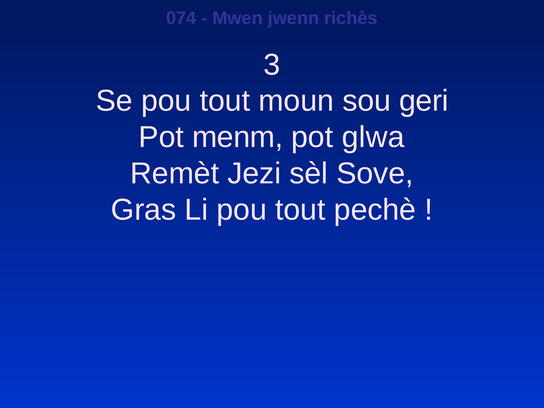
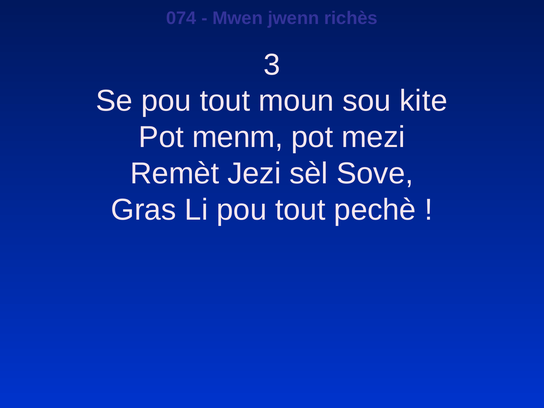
geri: geri -> kite (424, 101)
glwa: glwa -> mezi (373, 137)
